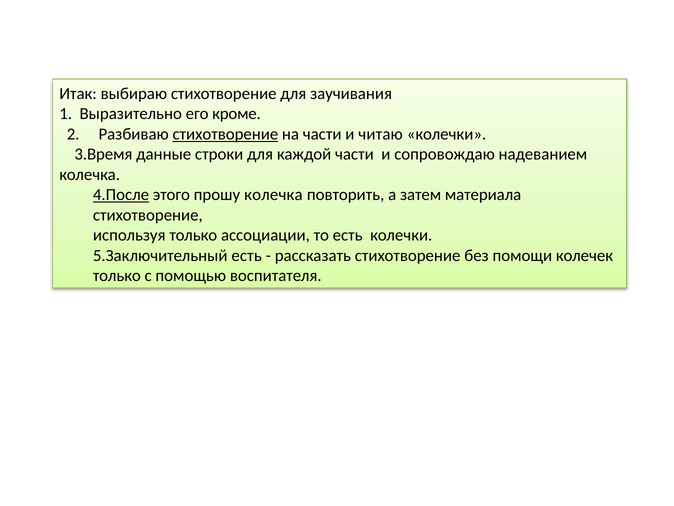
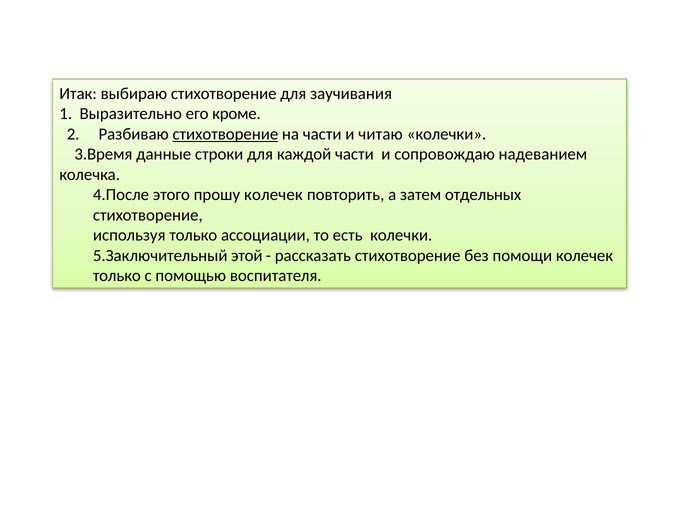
4.После underline: present -> none (121, 195)
прошу колечка: колечка -> колечек (273, 195)
материала: материала -> отдельных (483, 195)
5.Заключительный есть: есть -> этой (247, 255)
